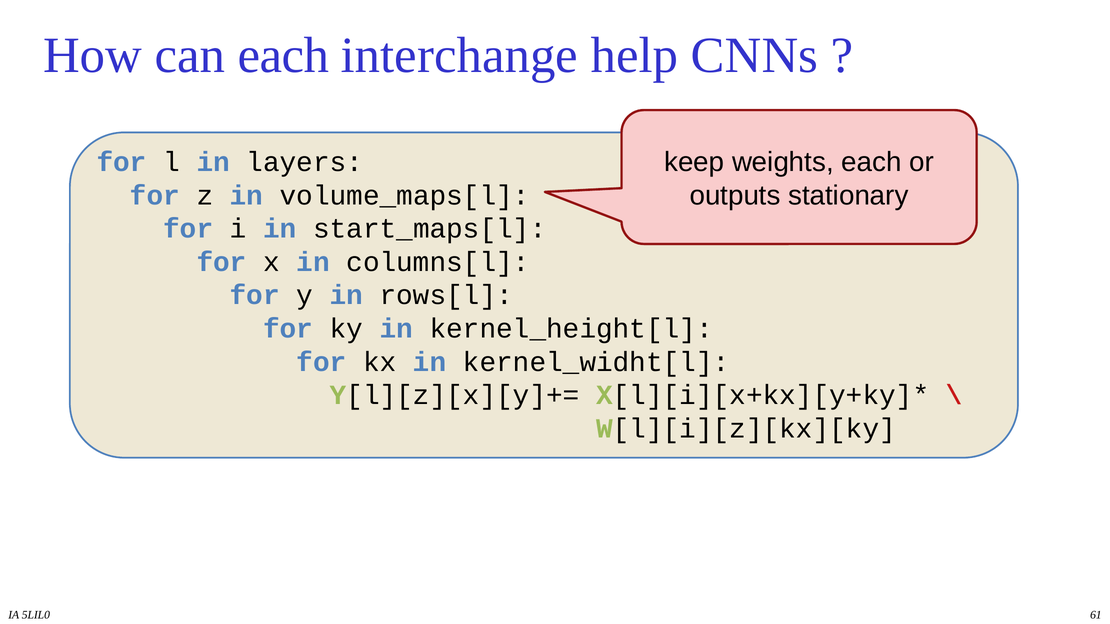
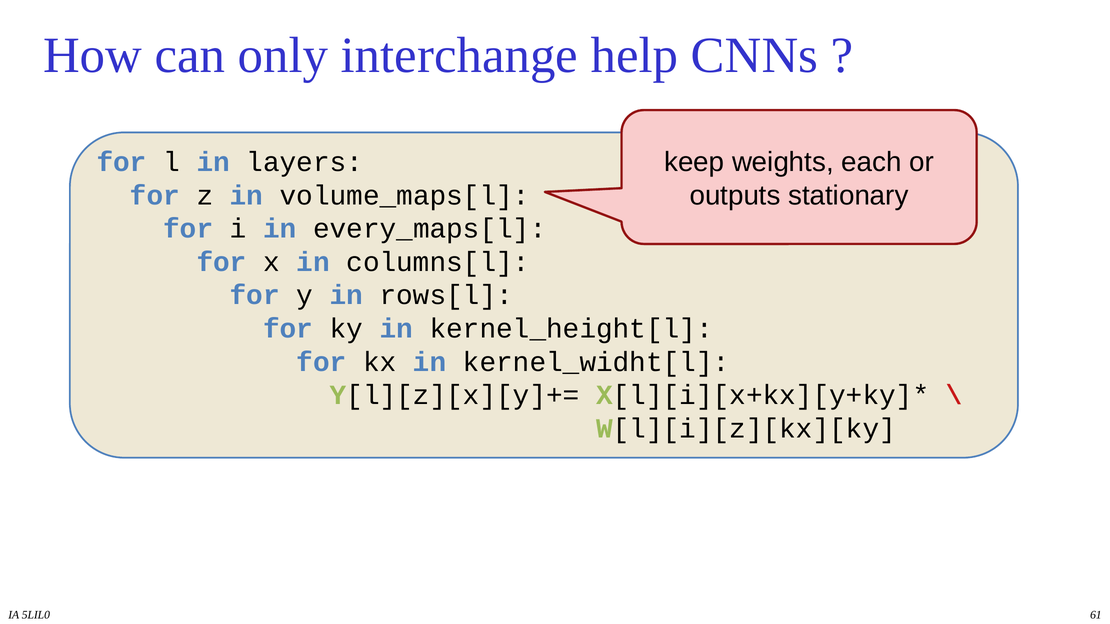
can each: each -> only (283, 56)
start_maps[l: start_maps[l -> every_maps[l (430, 229)
